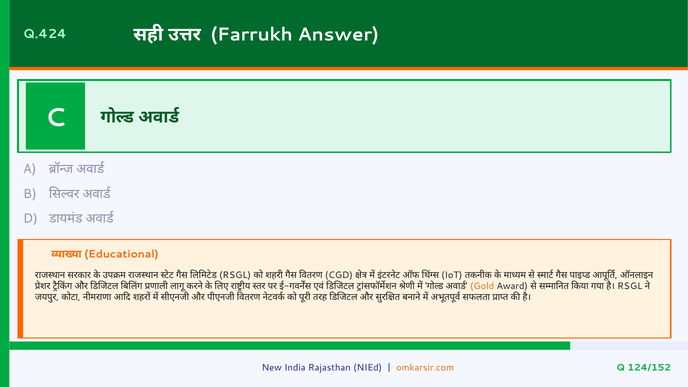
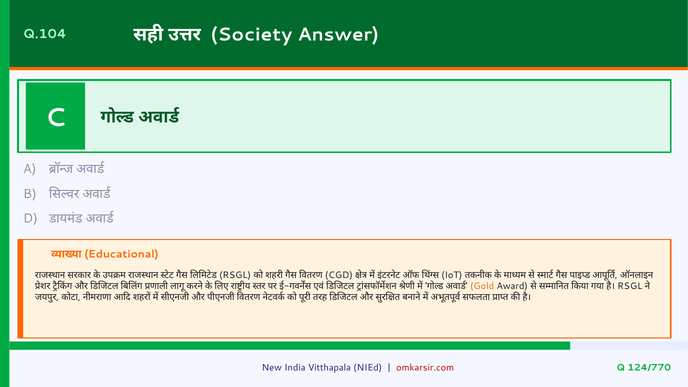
Q.424: Q.424 -> Q.104 (45, 34)
Farrukh: Farrukh -> Society (251, 35)
Rajasthan: Rajasthan -> Vitthapala (329, 367)
omkarsir.com colour: orange -> red (425, 367)
124/152: 124/152 -> 124/770 (649, 367)
